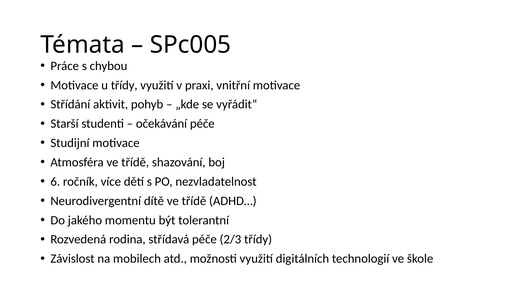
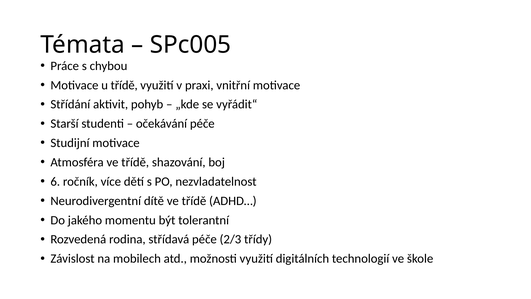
u třídy: třídy -> třídě (124, 85)
